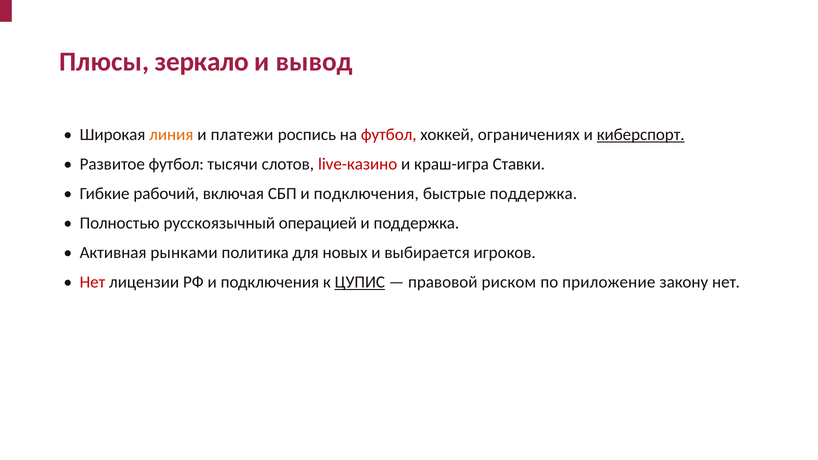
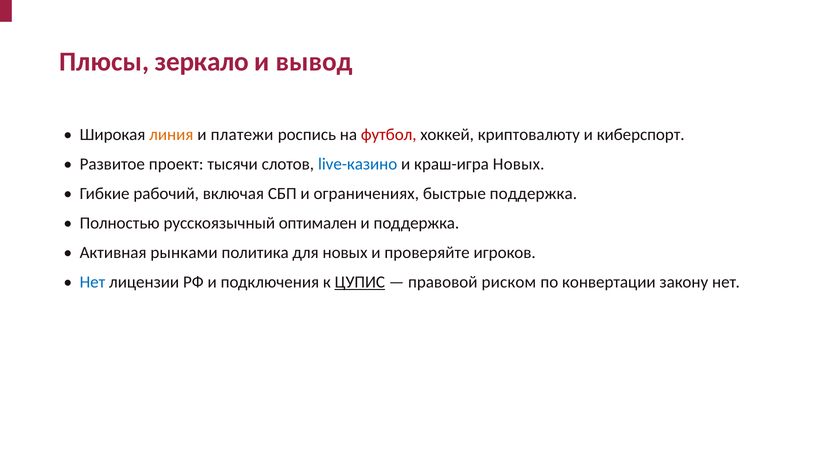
ограничениях: ограничениях -> криптовалюту (529, 135)
киберспорт underline: present -> none (641, 135)
Развитое футбол: футбол -> проект (176, 164)
live-казино colour: red -> blue (358, 164)
краш-игра Ставки: Ставки -> Новых (519, 164)
СБП и подключения: подключения -> ограничениях (366, 194)
операцией: операцией -> оптимален (318, 223)
выбирается: выбирается -> проверяйте (427, 253)
Нет colour: red -> blue (92, 282)
приложение: приложение -> конвертации (609, 282)
